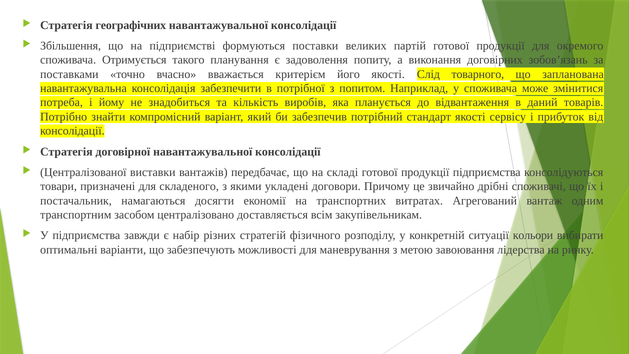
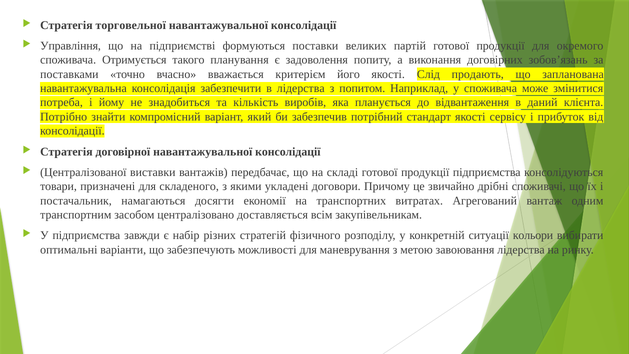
географічних: географічних -> торговельної (131, 25)
Збільшення: Збільшення -> Управління (71, 46)
товарного: товарного -> продають (478, 74)
в потрібної: потрібної -> лідерства (301, 88)
товарів: товарів -> клієнта (584, 103)
